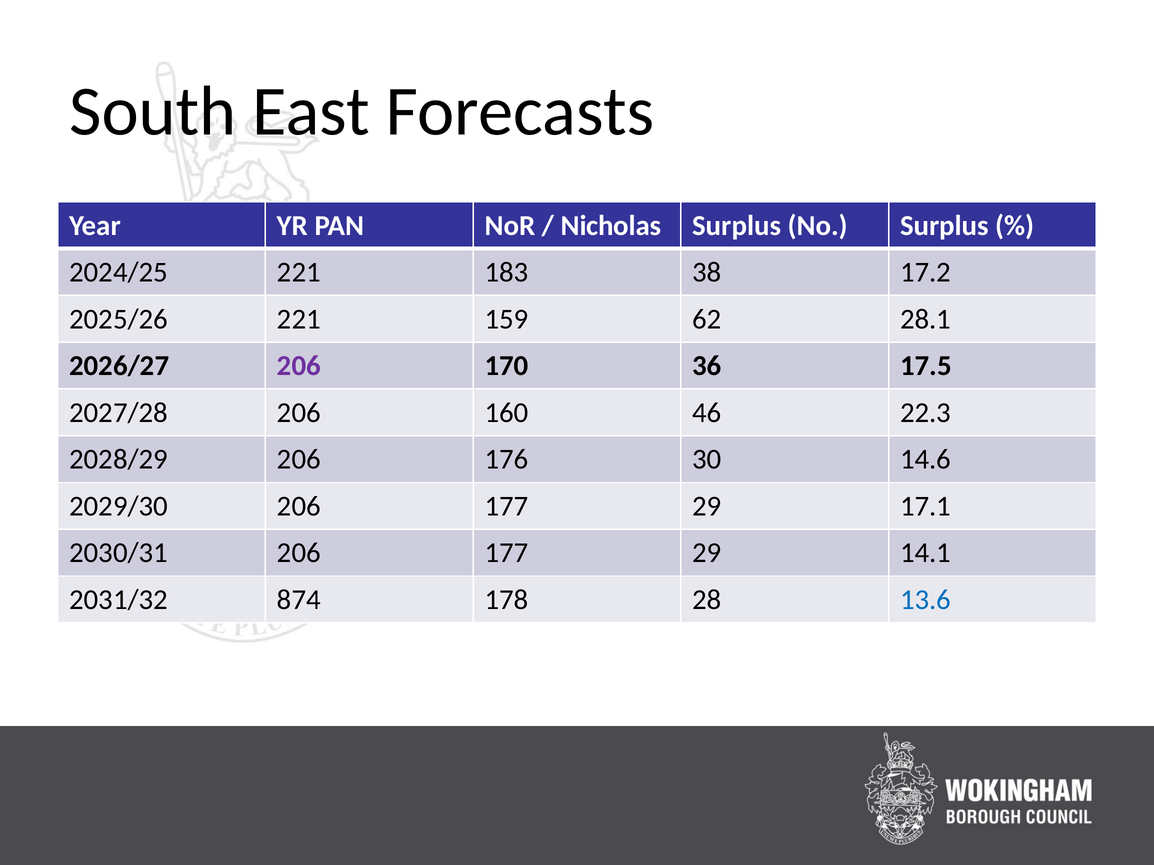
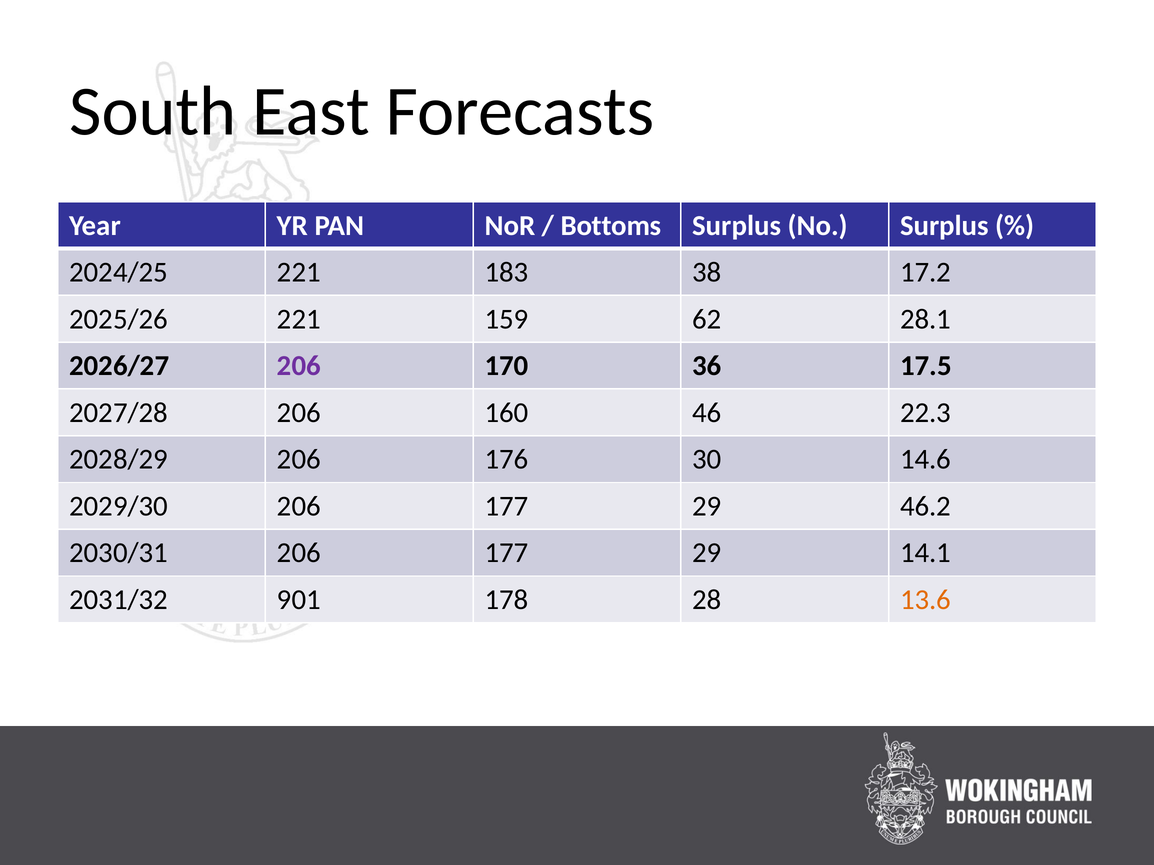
Nicholas: Nicholas -> Bottoms (611, 226)
17.1: 17.1 -> 46.2 (926, 506)
874: 874 -> 901 (299, 600)
13.6 colour: blue -> orange (926, 600)
